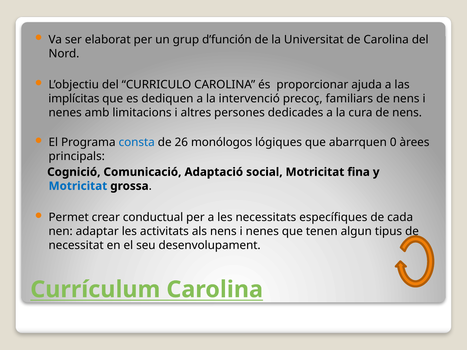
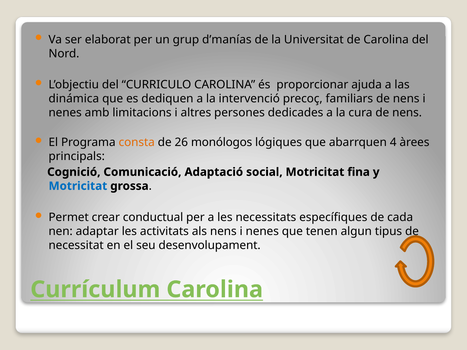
d’función: d’función -> d’manías (227, 40)
implícitas: implícitas -> dinámica (74, 99)
consta colour: blue -> orange (137, 142)
0: 0 -> 4 (393, 142)
